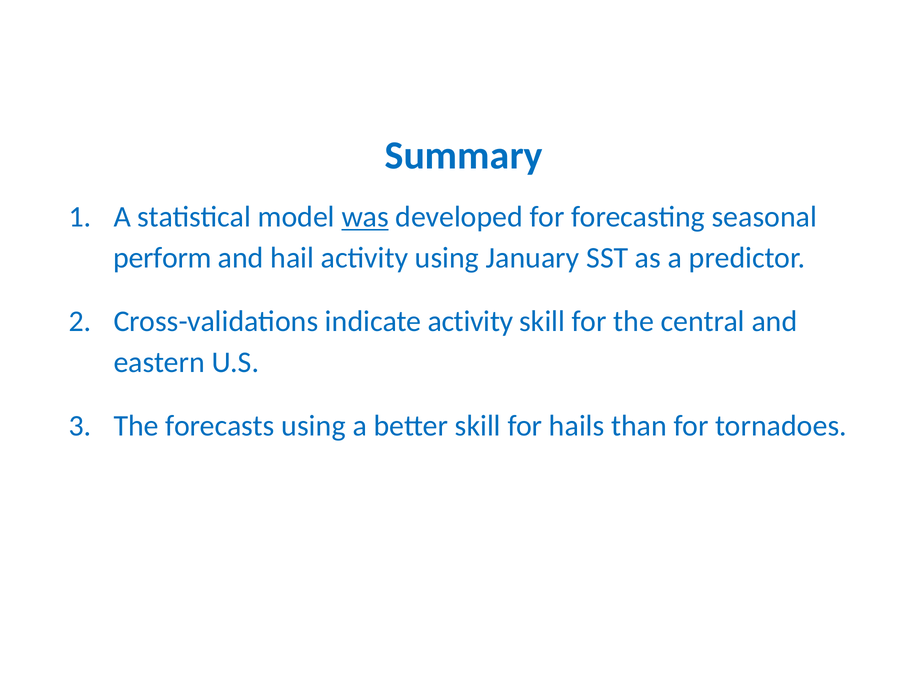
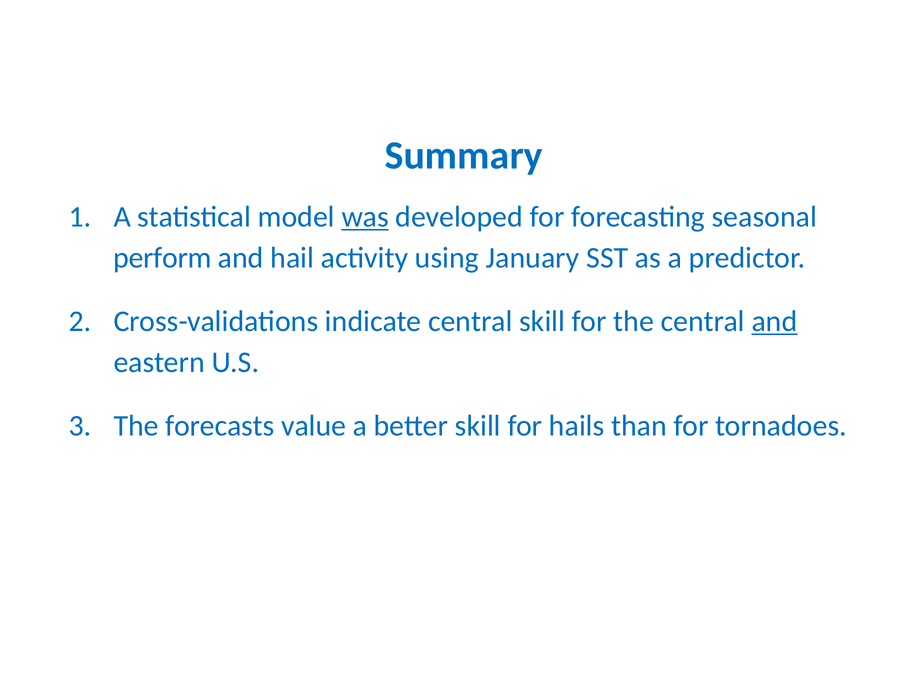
indicate activity: activity -> central (470, 321)
and underline: none -> present (774, 321)
forecasts using: using -> value (314, 425)
